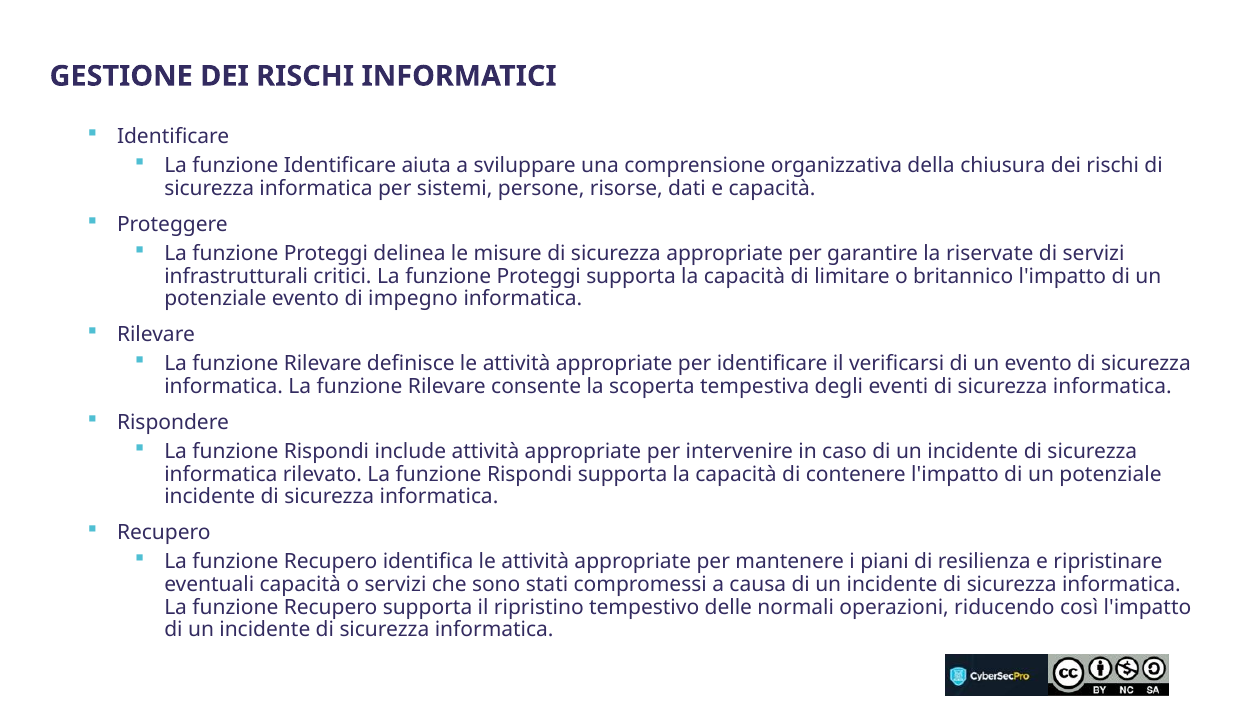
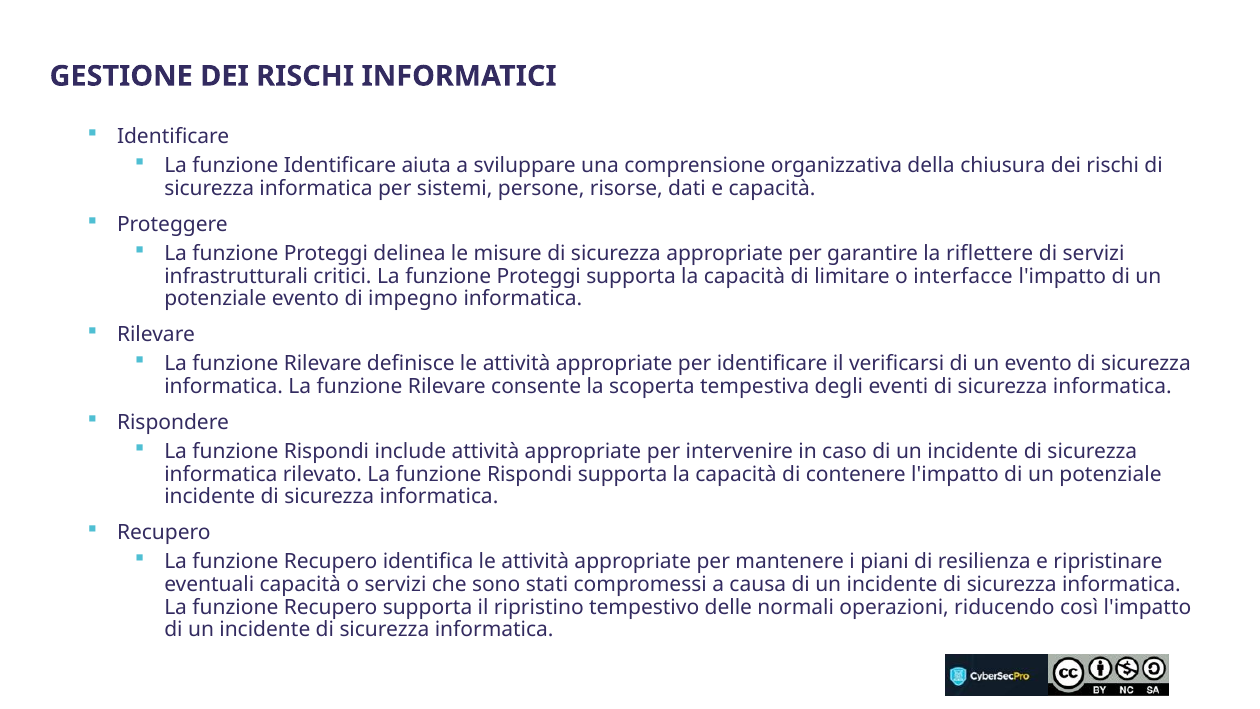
riservate: riservate -> riflettere (990, 253)
britannico: britannico -> interfacce (963, 276)
